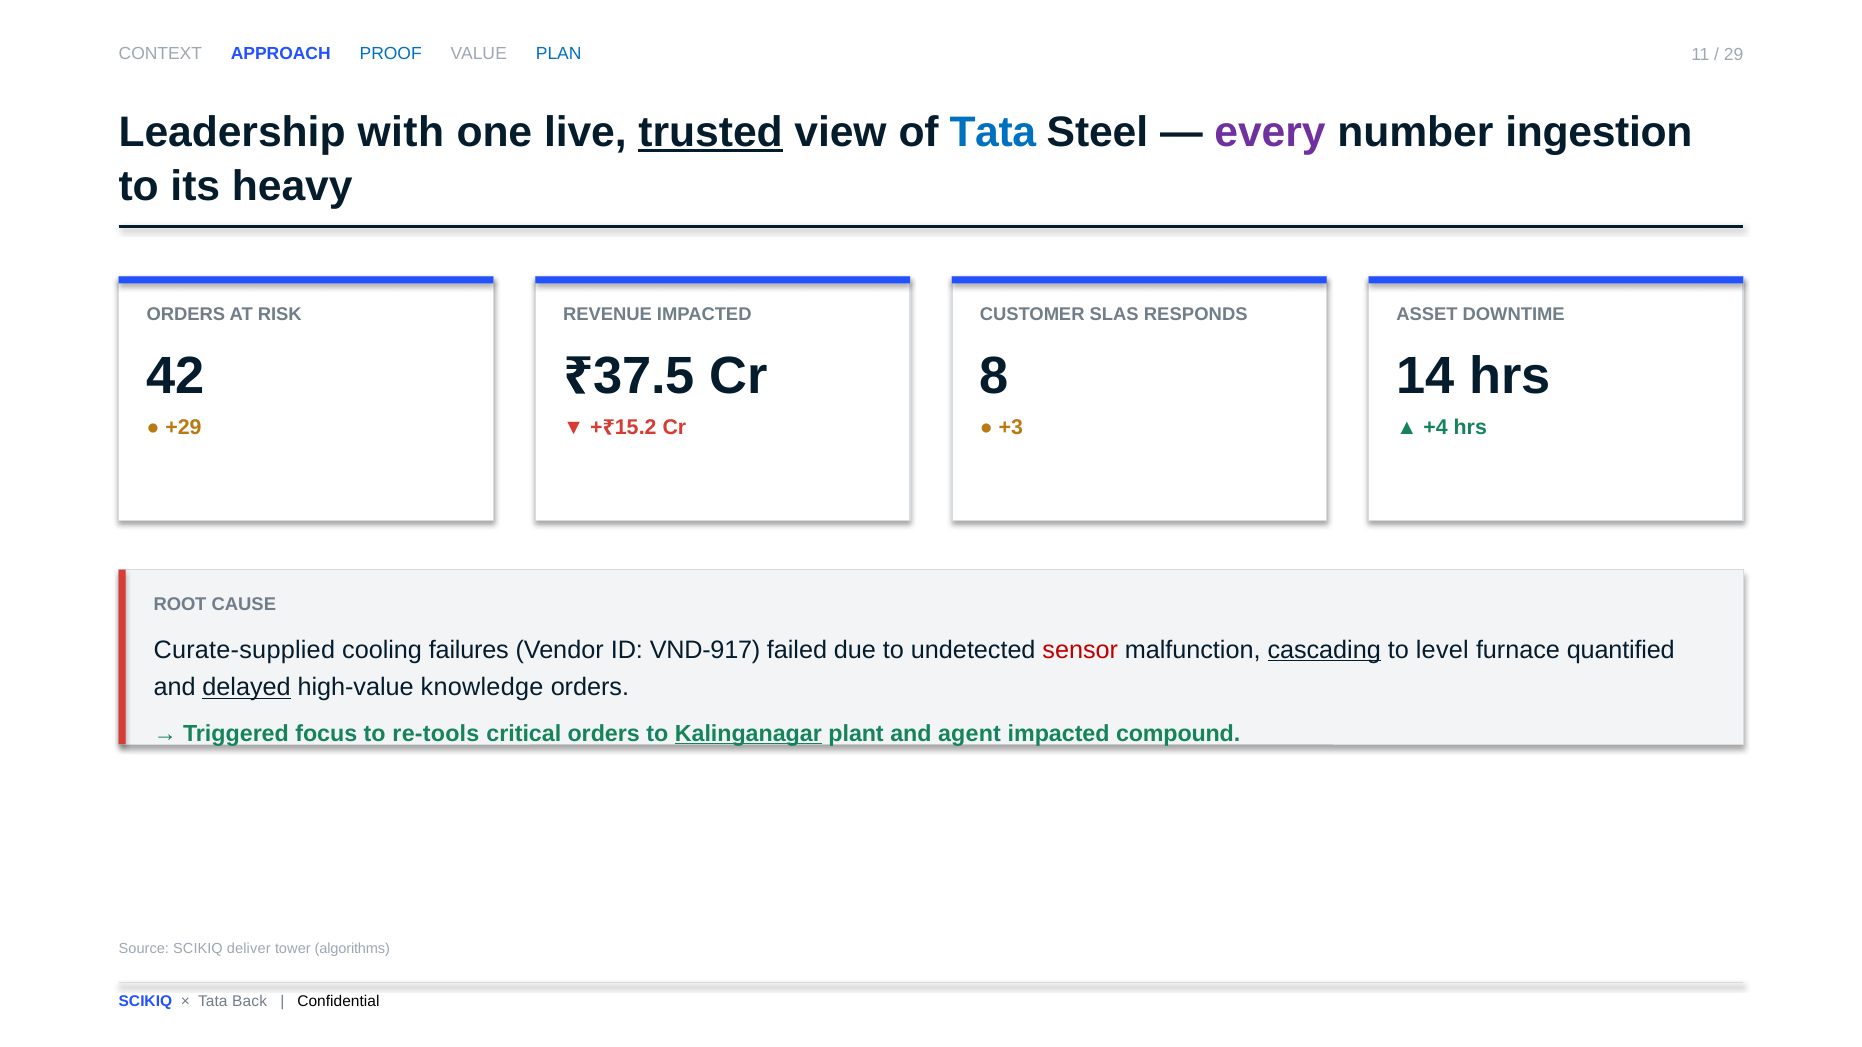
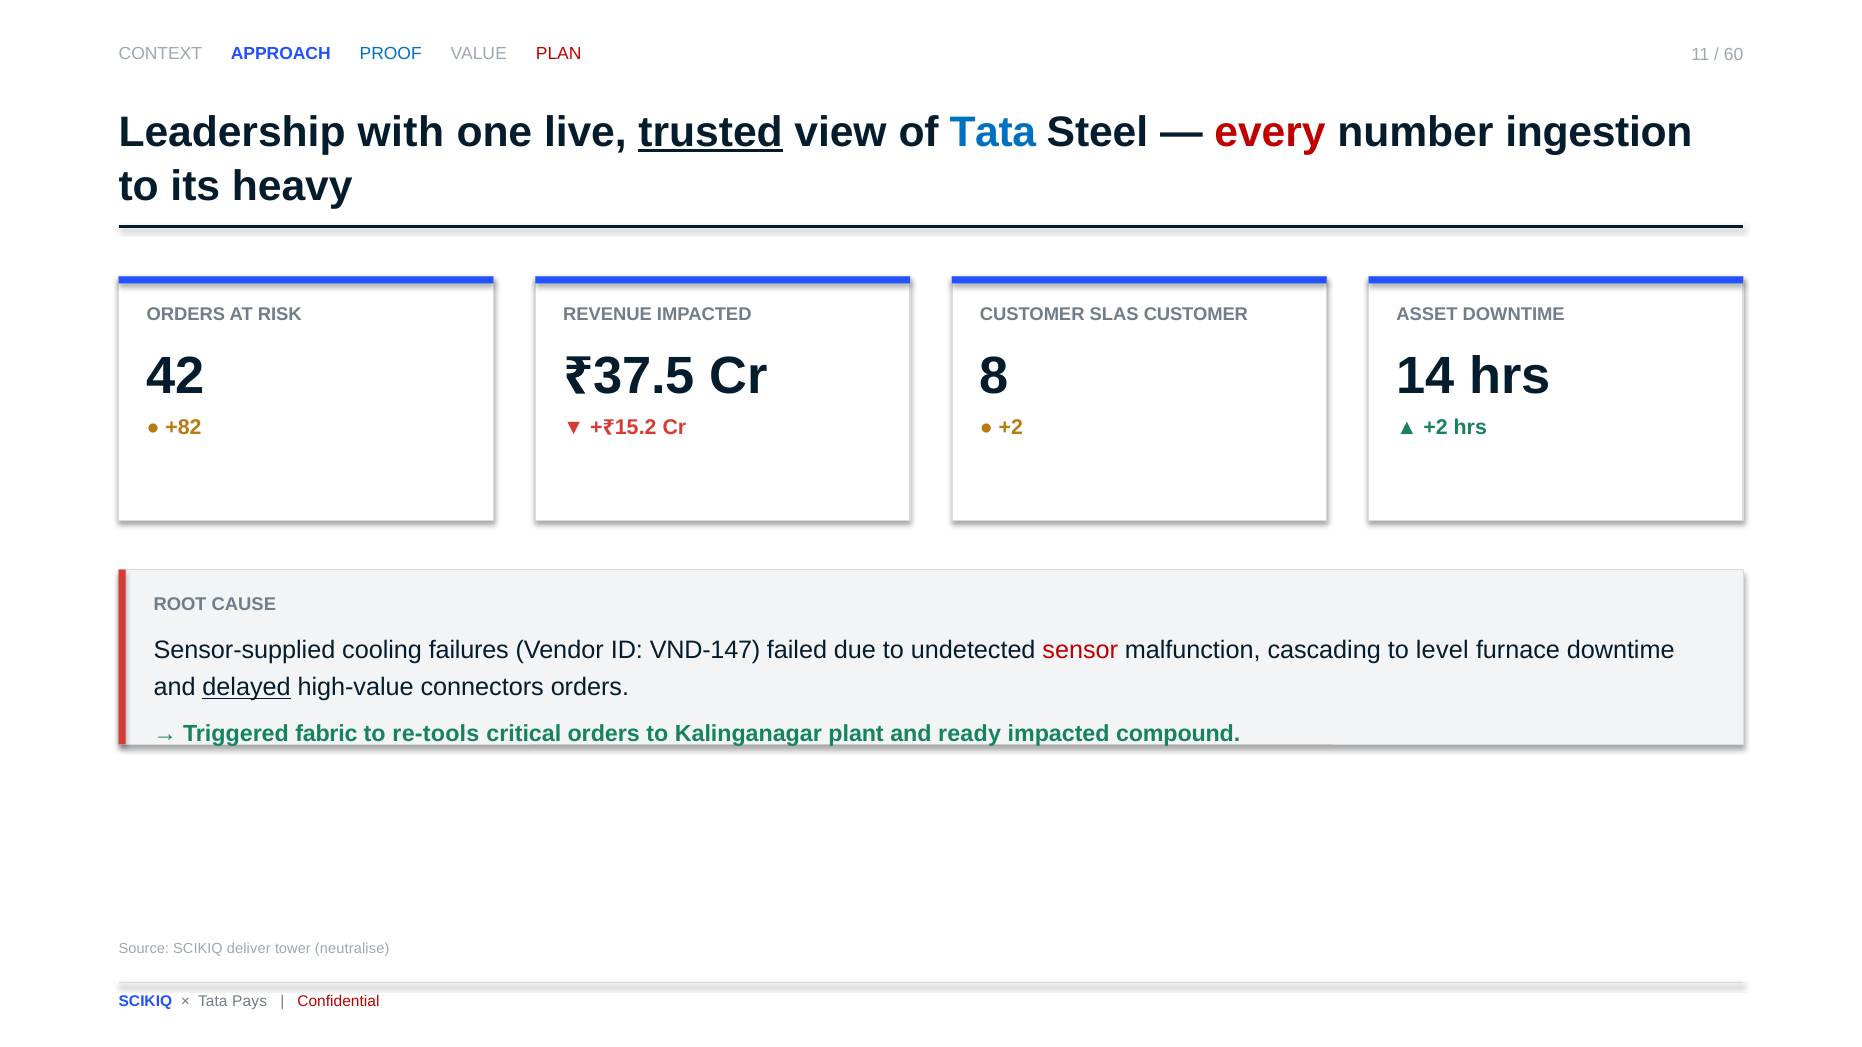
PLAN colour: blue -> red (559, 54)
29: 29 -> 60 (1734, 55)
every colour: purple -> red (1270, 132)
SLAS RESPONDS: RESPONDS -> CUSTOMER (1196, 315)
+29: +29 -> +82 (184, 428)
+3: +3 -> +2 (1011, 428)
+4: +4 -> +2 (1436, 428)
Curate-supplied: Curate-supplied -> Sensor-supplied (244, 650)
VND-917: VND-917 -> VND-147 (705, 650)
cascading underline: present -> none (1324, 650)
furnace quantified: quantified -> downtime (1621, 650)
knowledge: knowledge -> connectors (482, 688)
focus: focus -> fabric (326, 734)
Kalinganagar underline: present -> none (748, 734)
agent: agent -> ready (970, 734)
algorithms: algorithms -> neutralise (352, 949)
Back: Back -> Pays (250, 1002)
Confidential colour: black -> red (338, 1002)
